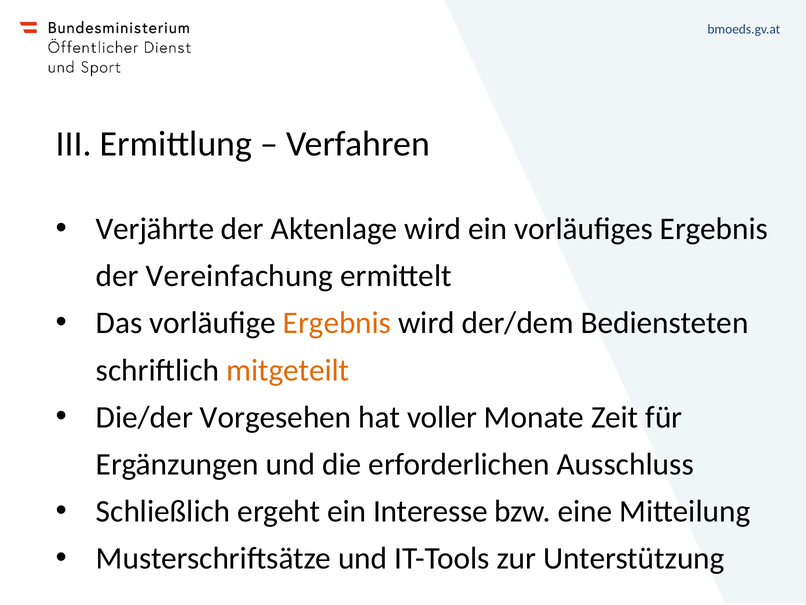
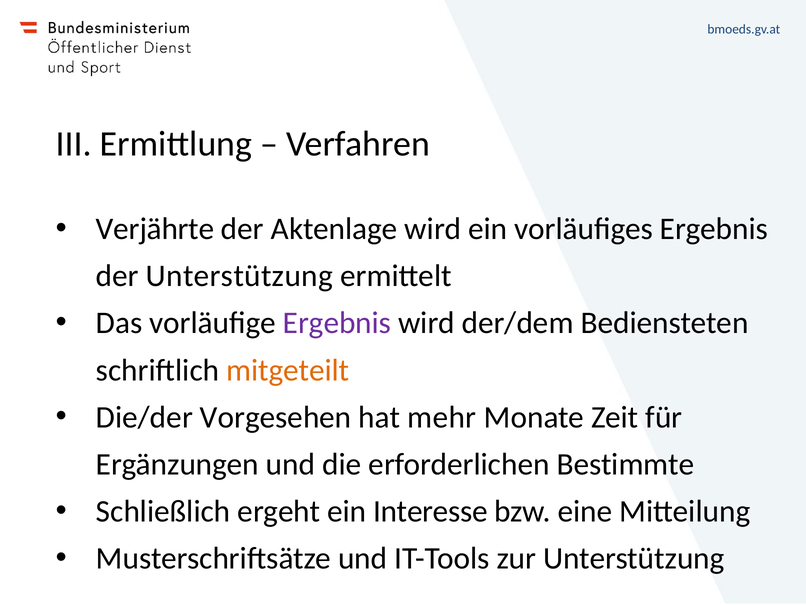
der Vereinfachung: Vereinfachung -> Unterstützung (239, 276)
Ergebnis colour: orange -> purple (337, 323)
voller: voller -> mehr (442, 417)
Ausschluss: Ausschluss -> Bestimmte (625, 464)
